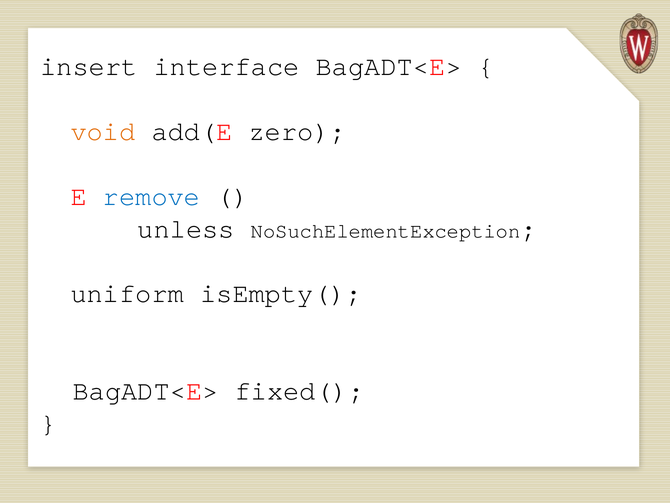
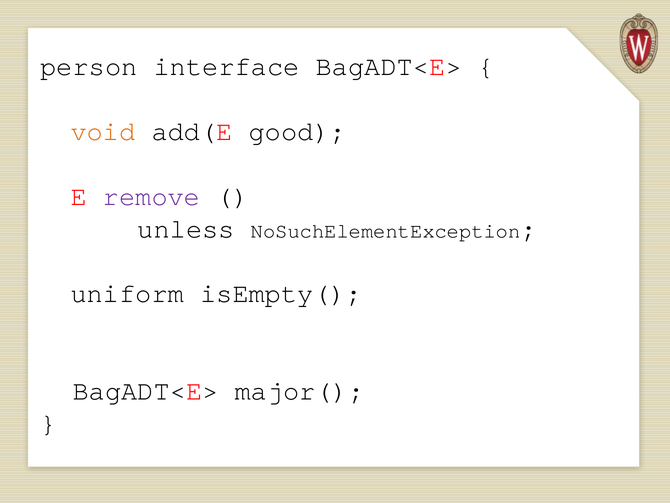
insert: insert -> person (89, 66)
zero: zero -> good (297, 131)
remove colour: blue -> purple (152, 196)
fixed(: fixed( -> major( (299, 390)
